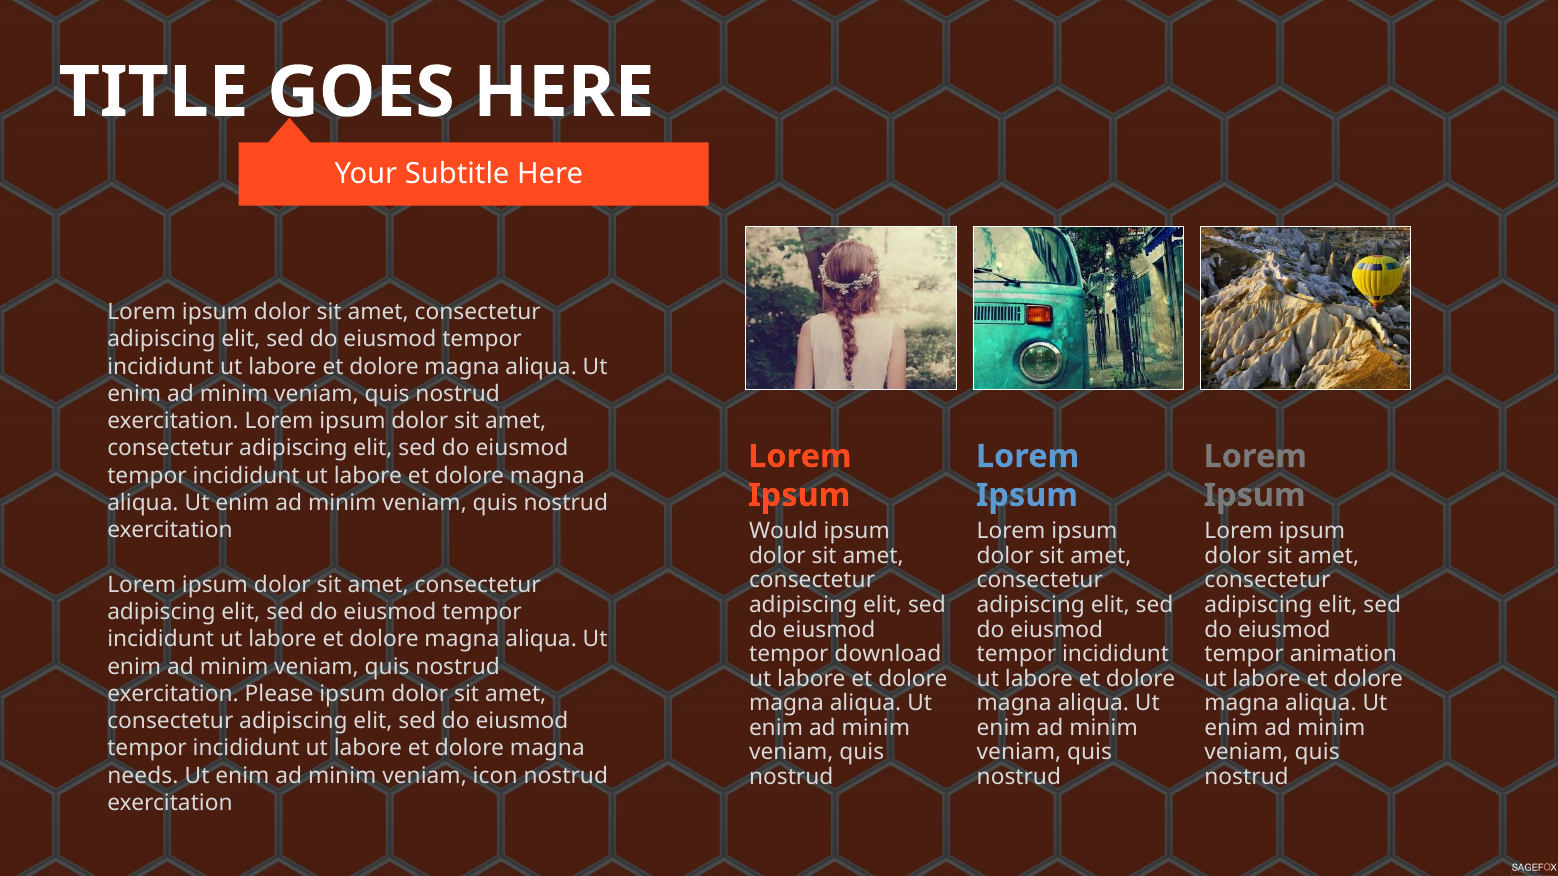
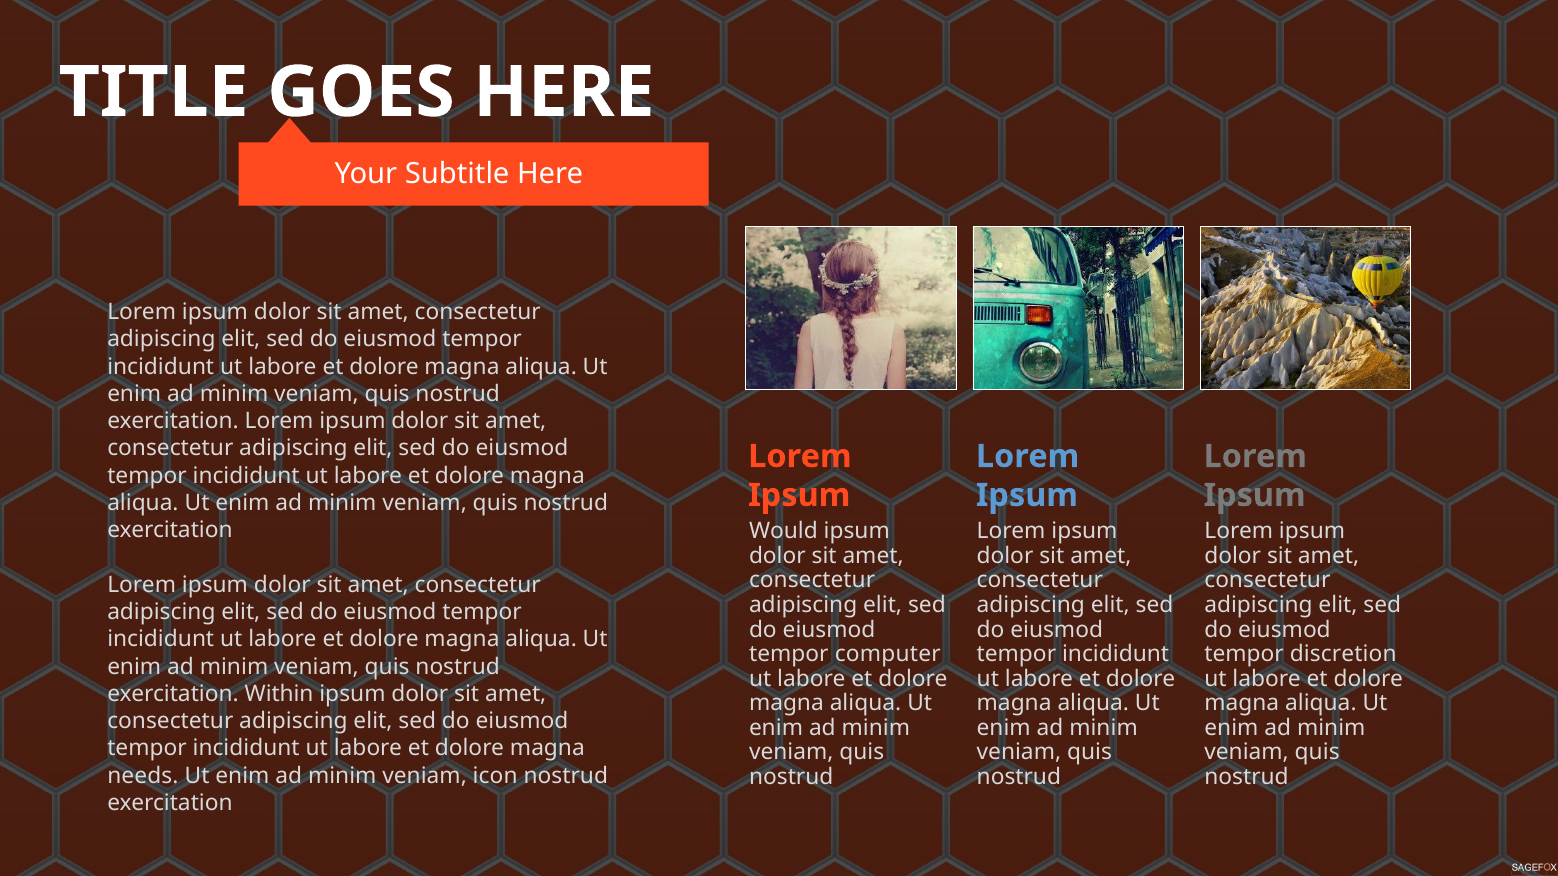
download: download -> computer (888, 654)
animation: animation -> discretion (1343, 654)
Please: Please -> Within (279, 694)
